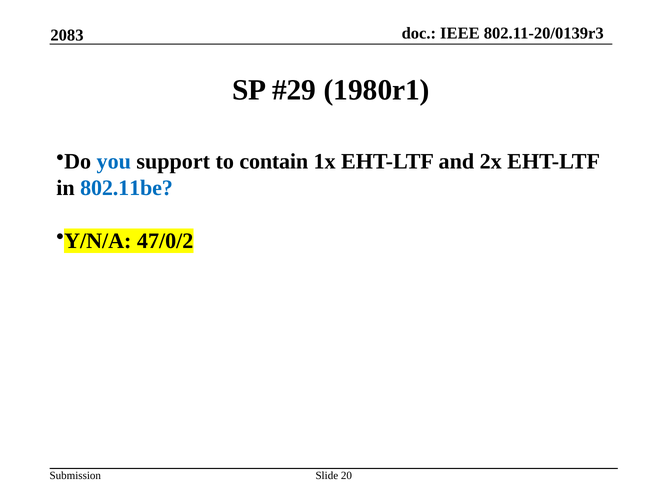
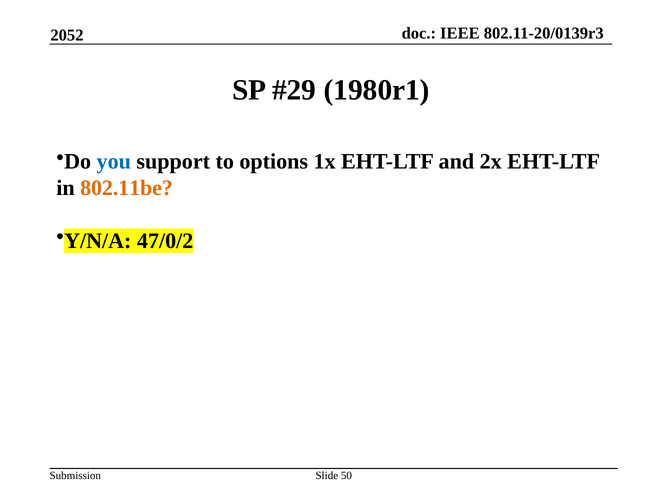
2083: 2083 -> 2052 (67, 35)
contain: contain -> options (274, 162)
802.11be colour: blue -> orange (126, 188)
20: 20 -> 50 (346, 476)
